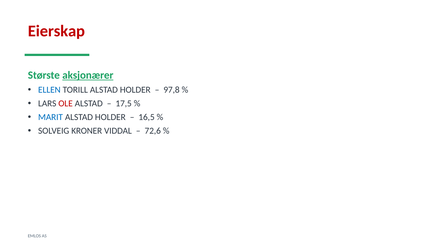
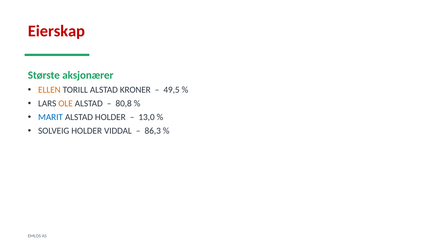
aksjonærer underline: present -> none (88, 75)
ELLEN colour: blue -> orange (49, 90)
TORILL ALSTAD HOLDER: HOLDER -> KRONER (135, 90)
97,8: 97,8 -> 49,5 (172, 90)
OLE colour: red -> orange (66, 104)
17,5: 17,5 -> 80,8 (124, 104)
16,5: 16,5 -> 13,0 (147, 117)
SOLVEIG KRONER: KRONER -> HOLDER (87, 131)
72,6: 72,6 -> 86,3 (153, 131)
